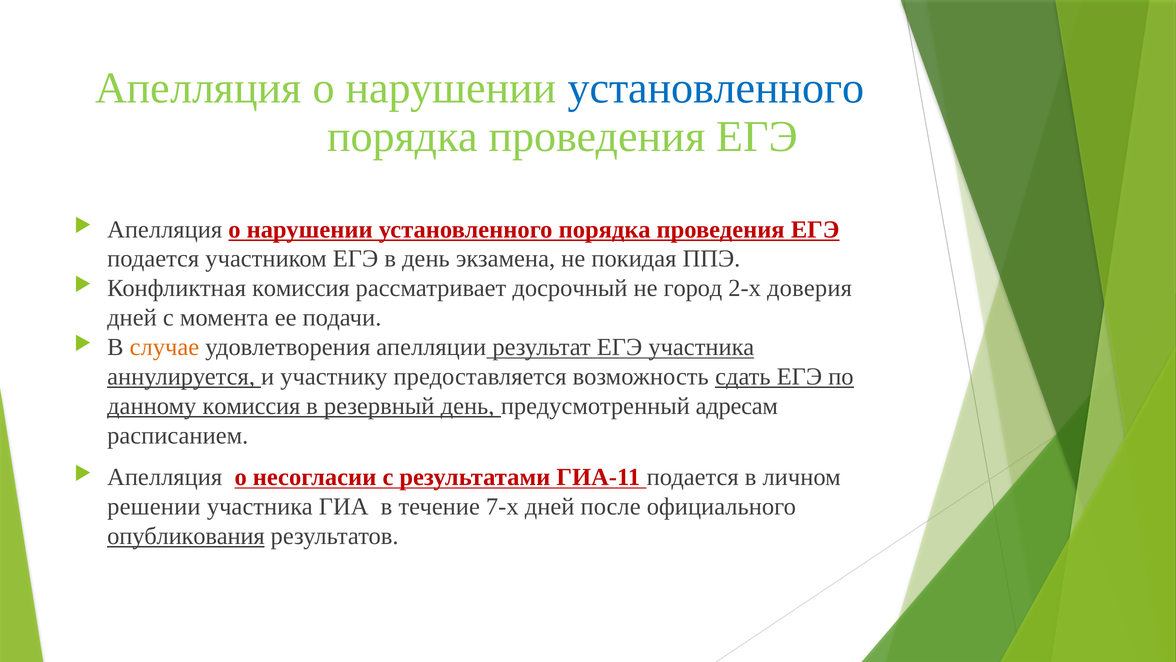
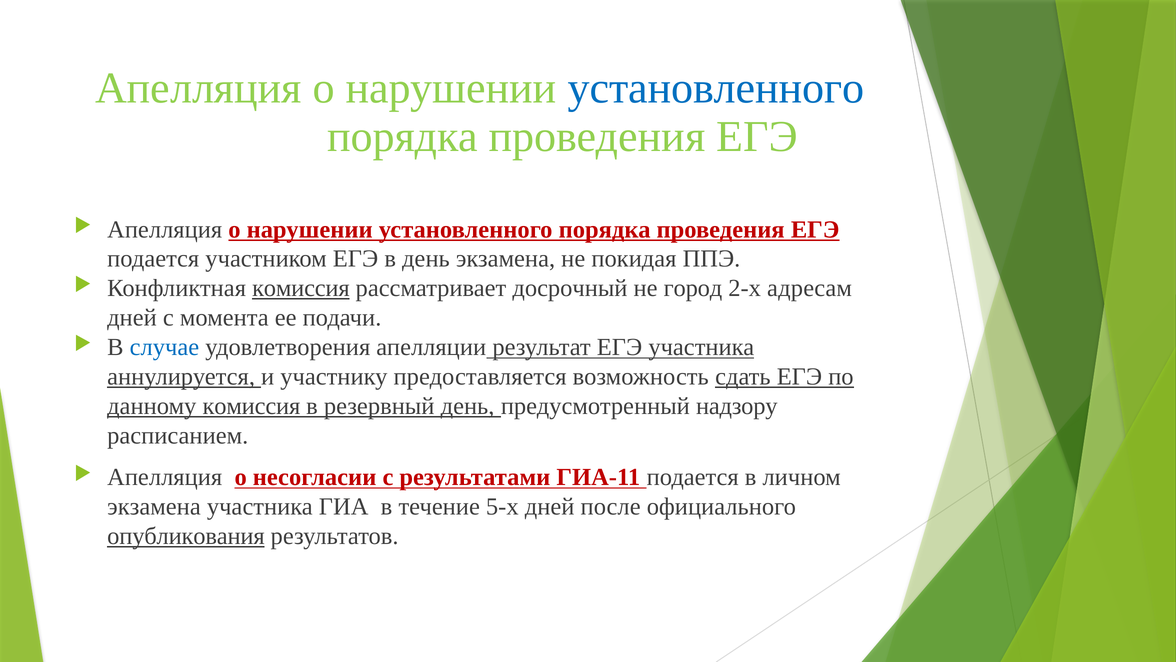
комиссия underline: none -> present (301, 288)
доверия: доверия -> адресам (810, 288)
случае colour: orange -> blue (164, 347)
адресам: адресам -> надзору (737, 406)
решении: решении -> экзамена (154, 506)
7-х: 7-х -> 5-х (502, 506)
